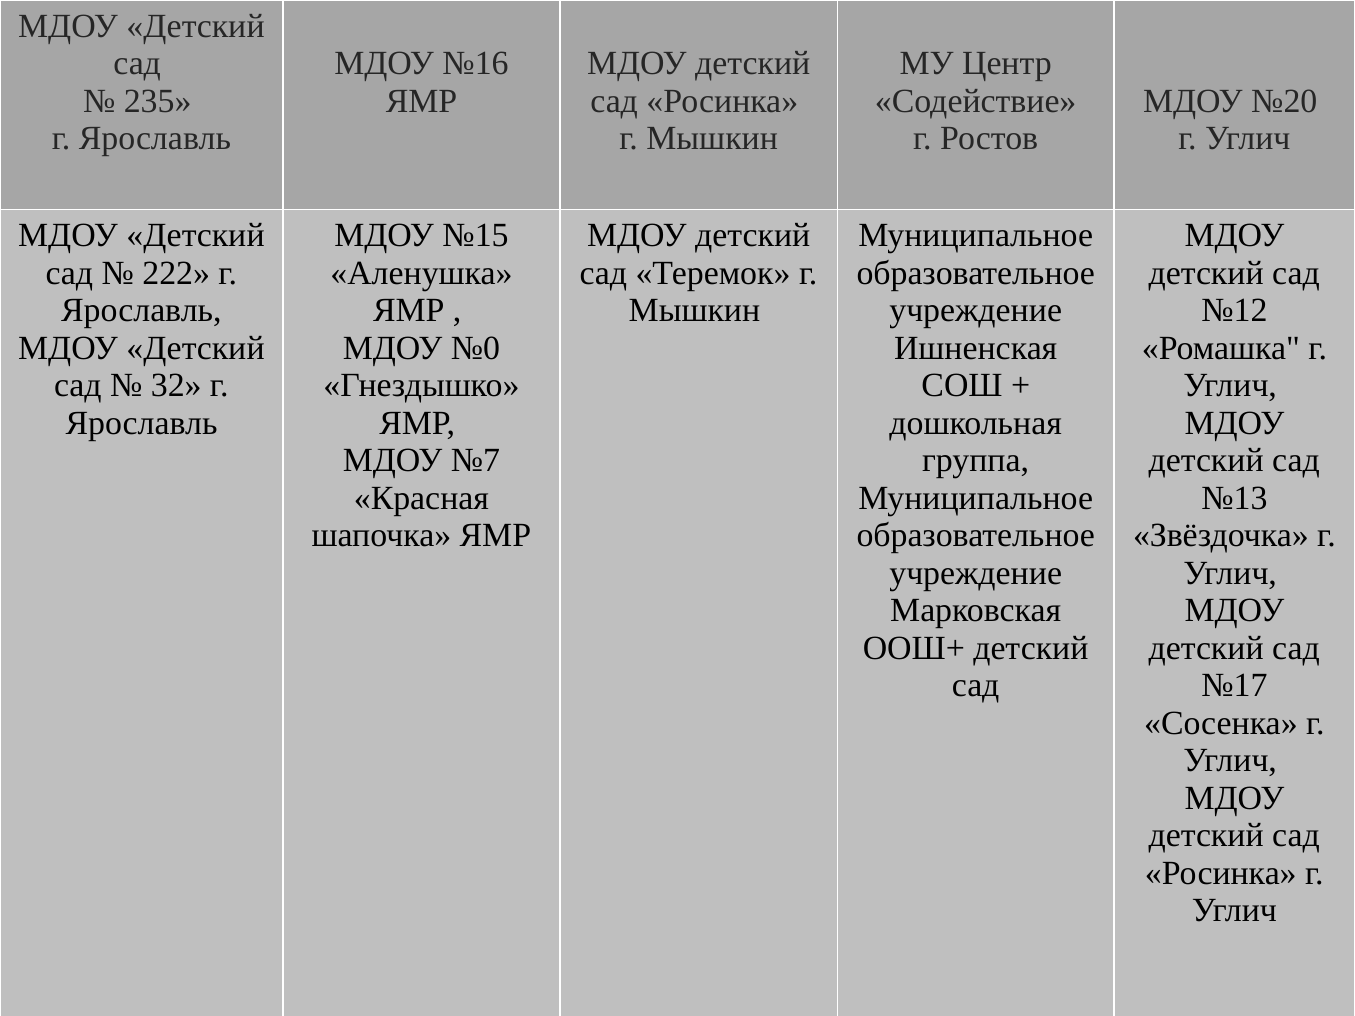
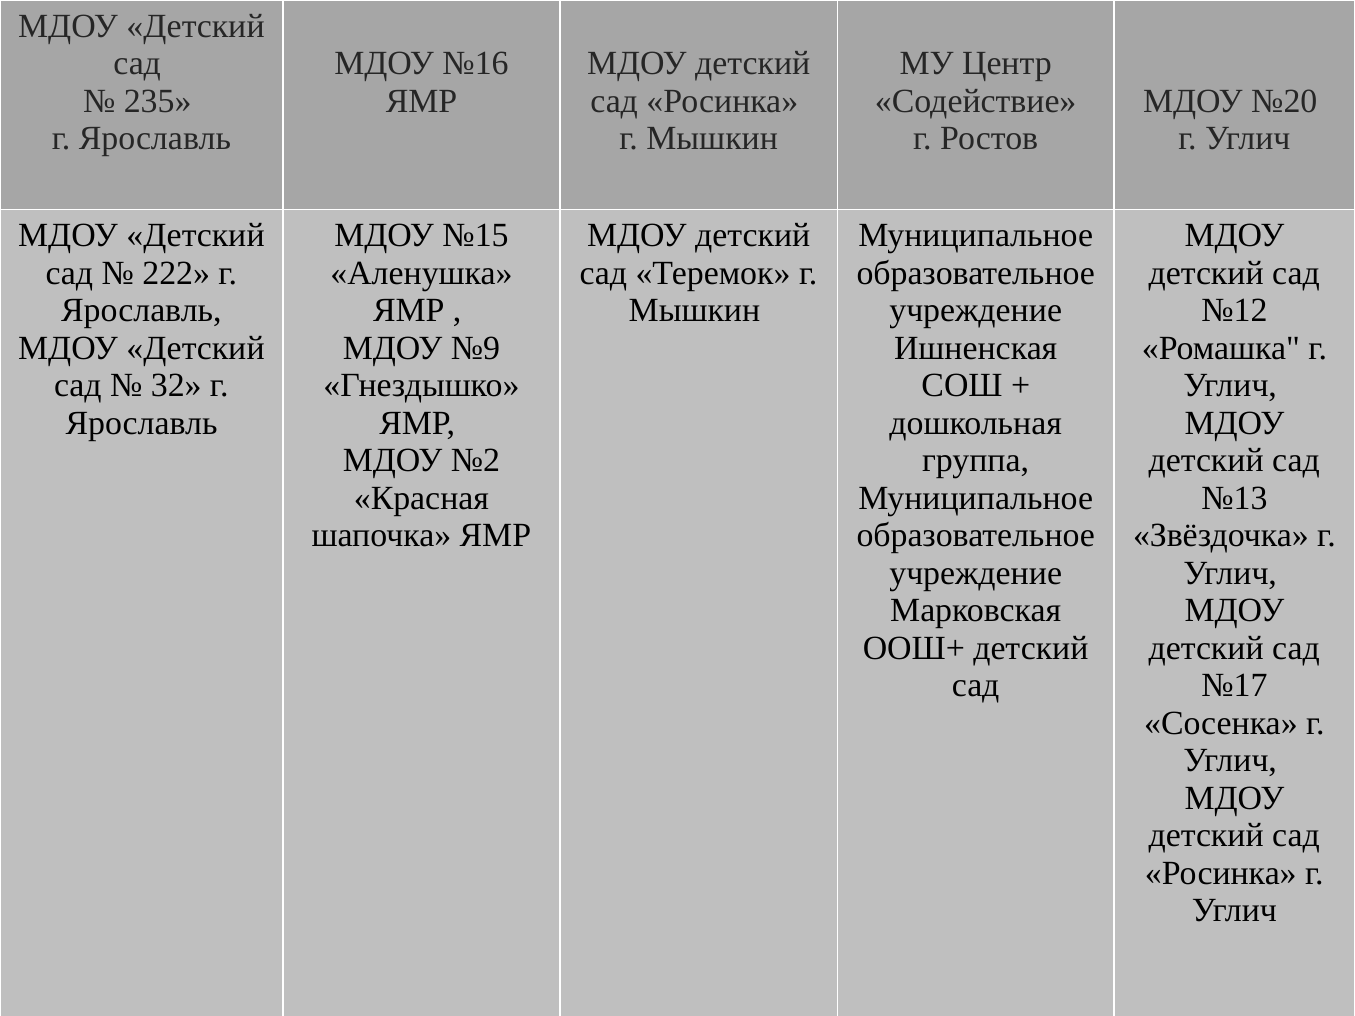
№0: №0 -> №9 (476, 348)
№7: №7 -> №2 (476, 461)
